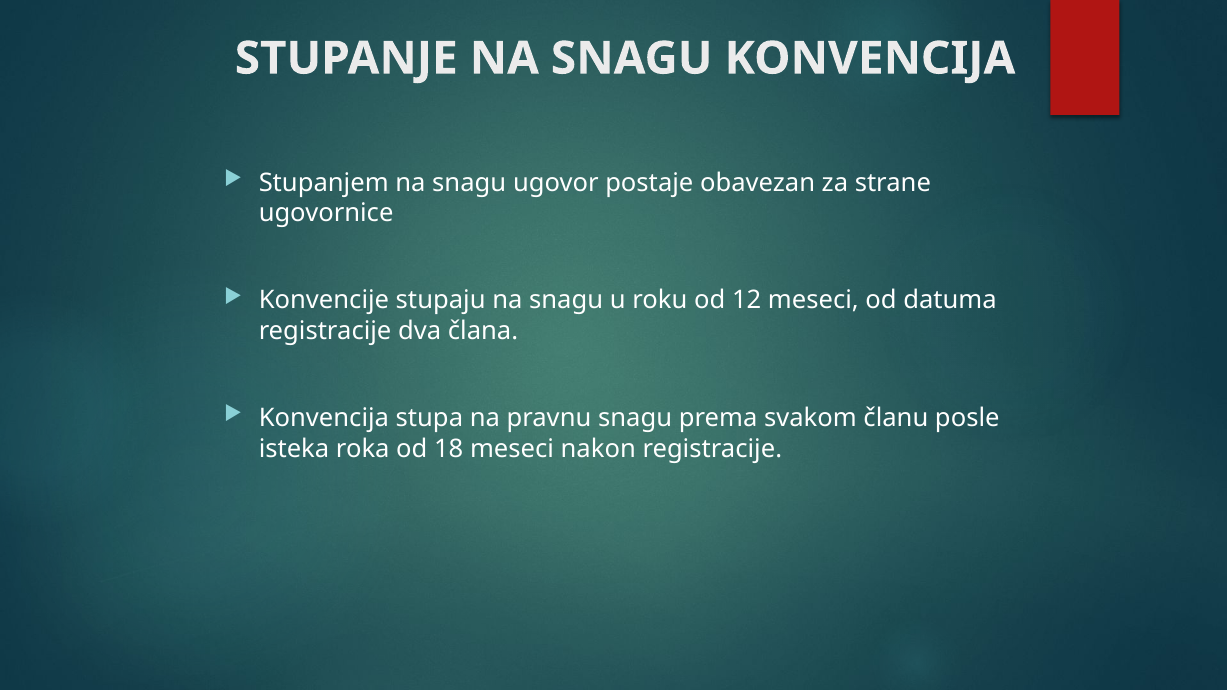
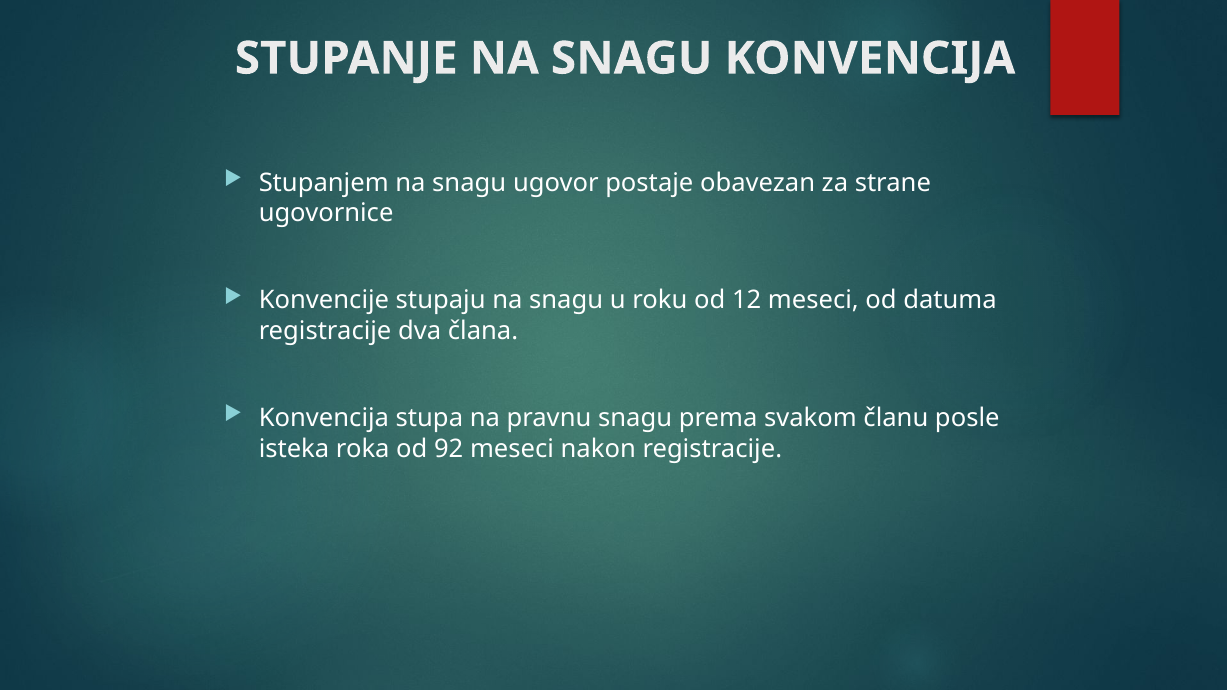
18: 18 -> 92 (449, 449)
